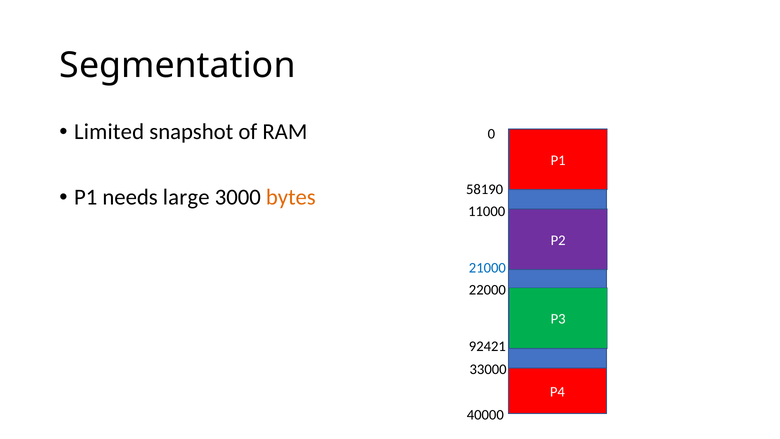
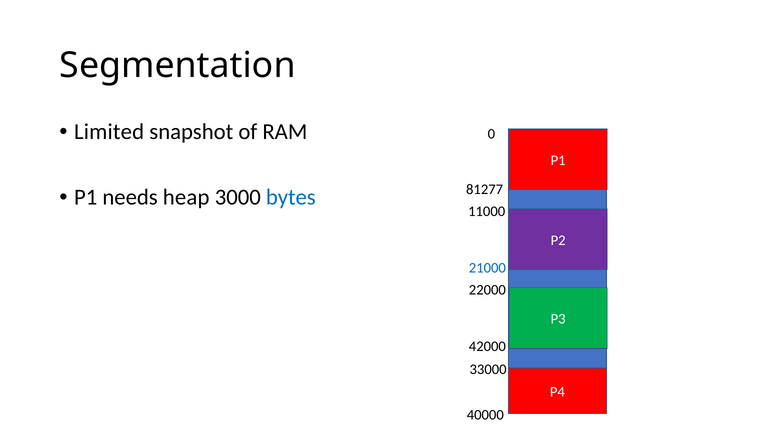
58190: 58190 -> 81277 (485, 190)
large: large -> heap (186, 197)
bytes colour: orange -> blue (291, 197)
92421: 92421 -> 42000 (487, 346)
